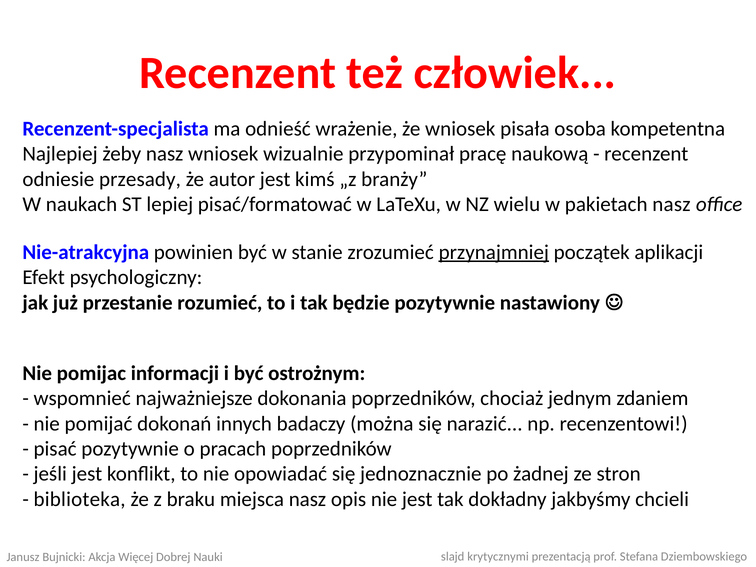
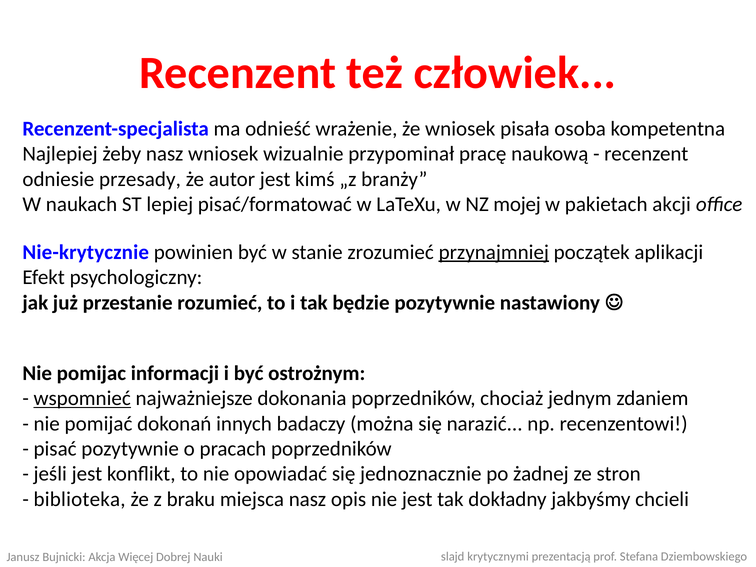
wielu: wielu -> mojej (517, 204)
pakietach nasz: nasz -> akcji (672, 204)
Nie-atrakcyjna: Nie-atrakcyjna -> Nie-krytycznie (86, 252)
wspomnieć underline: none -> present (82, 398)
